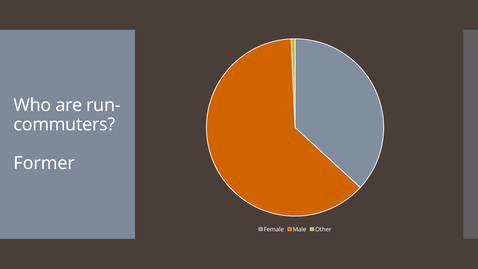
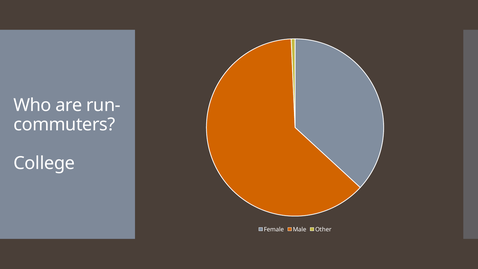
Former: Former -> College (44, 163)
